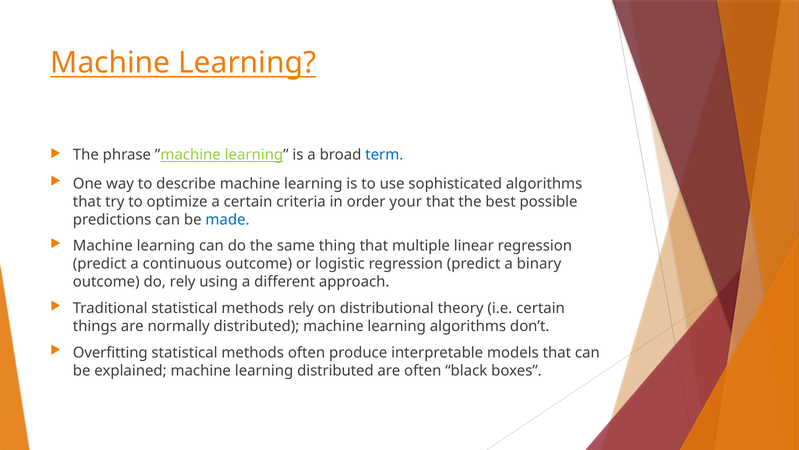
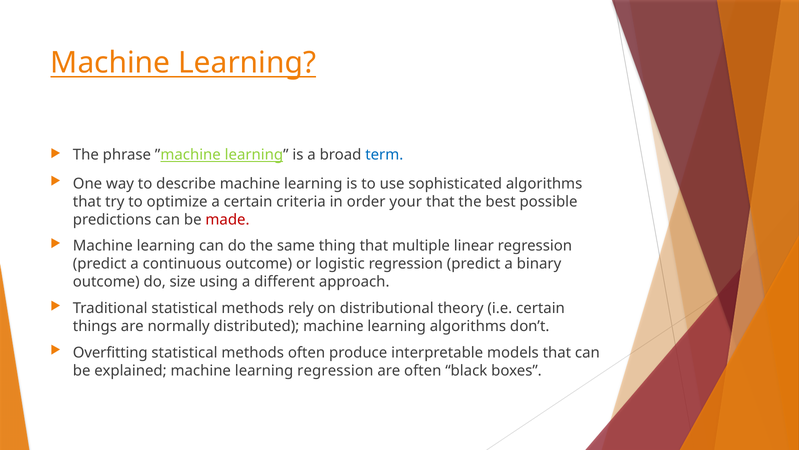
made colour: blue -> red (228, 219)
do rely: rely -> size (183, 282)
learning distributed: distributed -> regression (335, 370)
